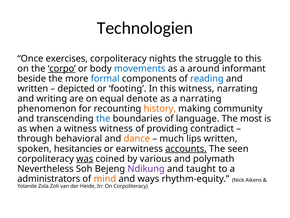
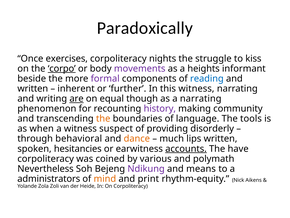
Technologien: Technologien -> Paradoxically (145, 28)
to this: this -> kiss (253, 58)
movements colour: blue -> purple (140, 68)
around: around -> heights (204, 68)
formal colour: blue -> purple (105, 78)
depicted: depicted -> inherent (76, 88)
footing: footing -> further (128, 88)
are underline: none -> present (77, 98)
denote: denote -> though (142, 98)
history colour: orange -> purple (160, 108)
the colour: blue -> orange (103, 118)
most: most -> tools (251, 118)
witness witness: witness -> suspect (116, 128)
contradict: contradict -> disorderly (212, 128)
seen: seen -> have (238, 148)
was underline: present -> none (85, 158)
taught: taught -> means (201, 168)
ways: ways -> print (148, 178)
